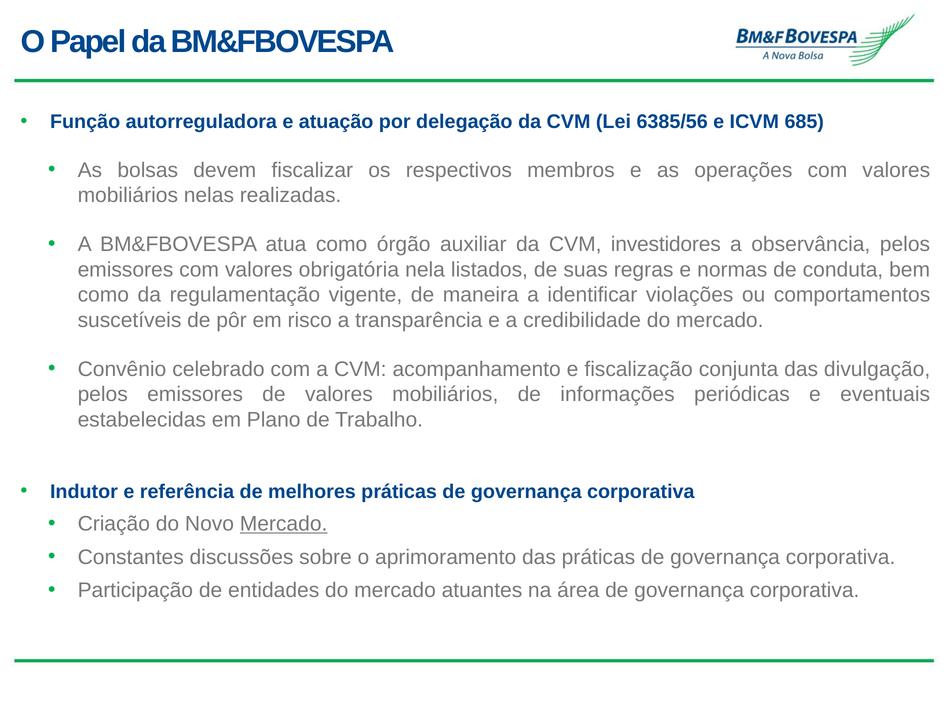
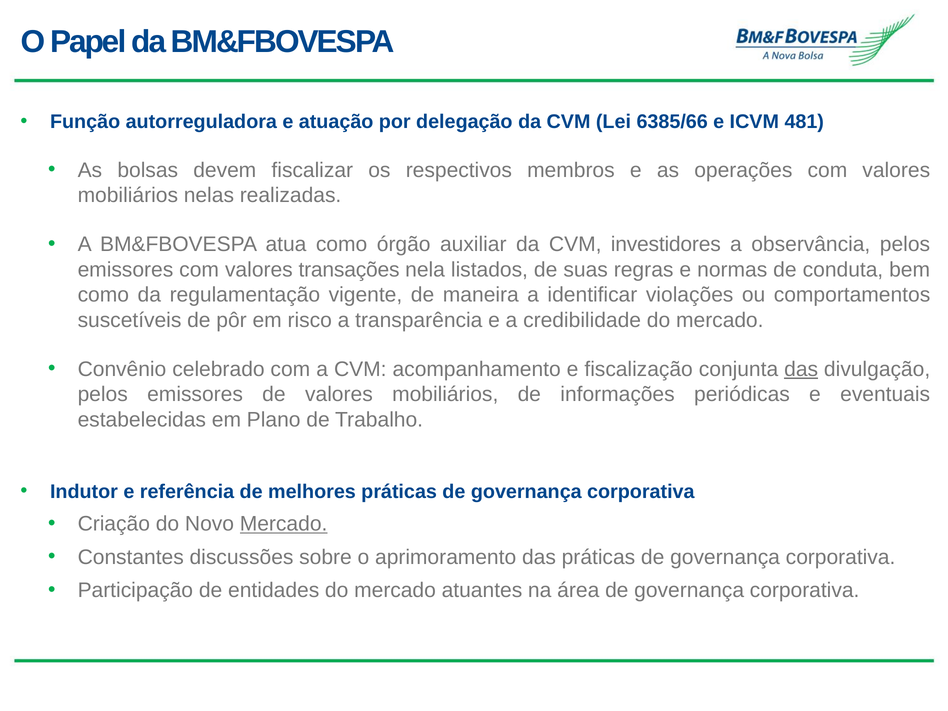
6385/56: 6385/56 -> 6385/66 (672, 122)
685: 685 -> 481 (804, 122)
obrigatória: obrigatória -> transações (349, 270)
das underline: none -> present (801, 369)
